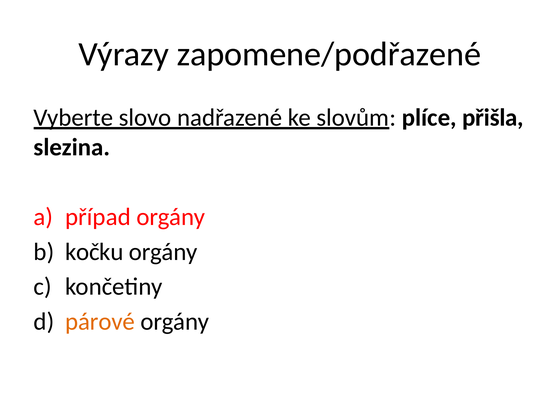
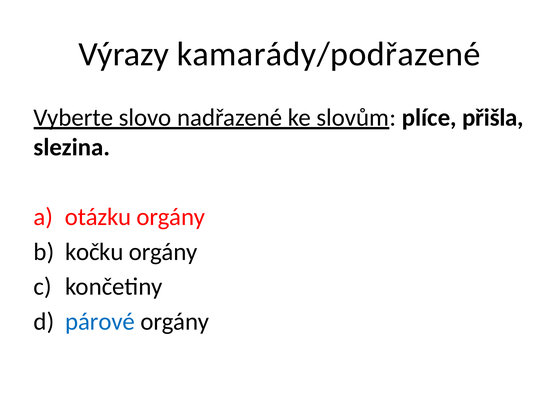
zapomene/podřazené: zapomene/podřazené -> kamarády/podřazené (329, 54)
případ: případ -> otázku (98, 217)
párové colour: orange -> blue (100, 322)
